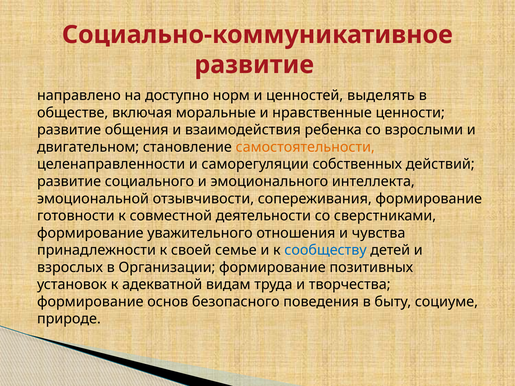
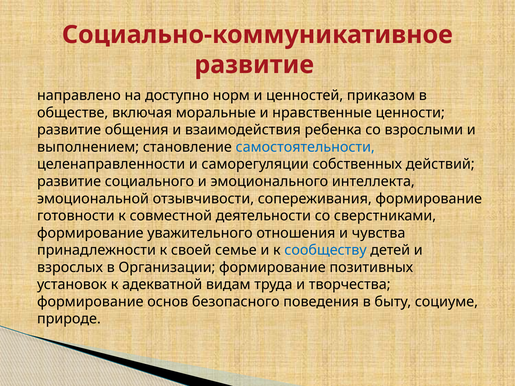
выделять: выделять -> приказом (381, 96)
двигательном: двигательном -> выполнением (88, 147)
самостоятельности colour: orange -> blue (305, 147)
